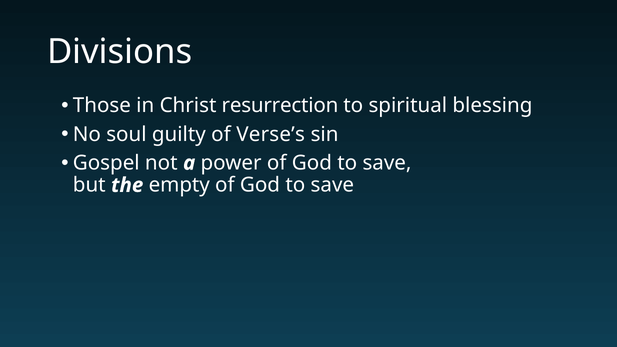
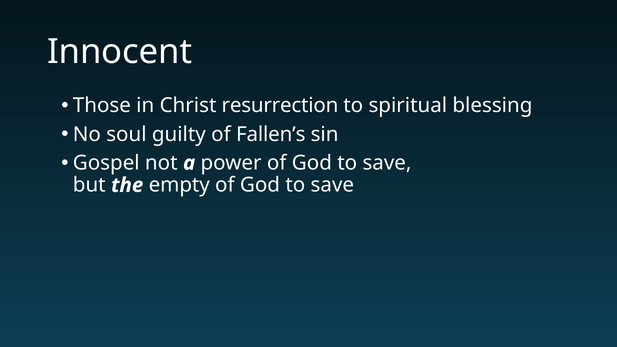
Divisions: Divisions -> Innocent (120, 52)
Verse’s: Verse’s -> Fallen’s (271, 134)
